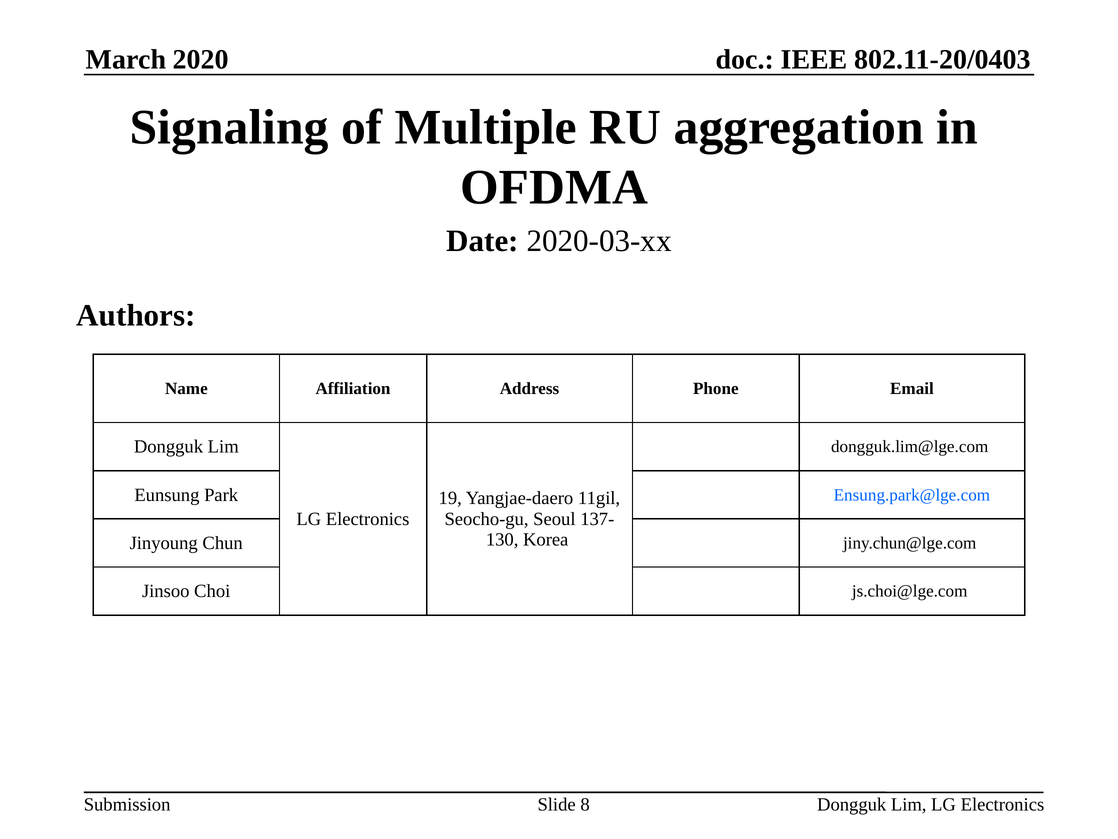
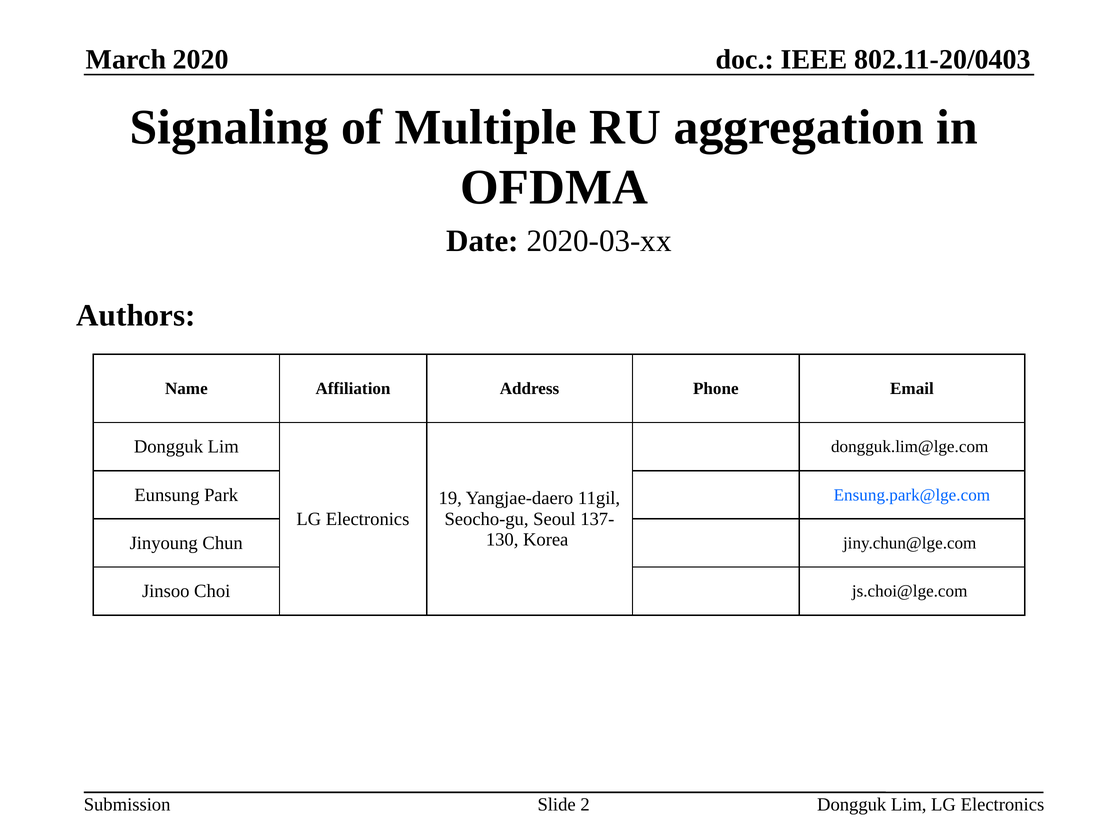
8: 8 -> 2 (585, 804)
